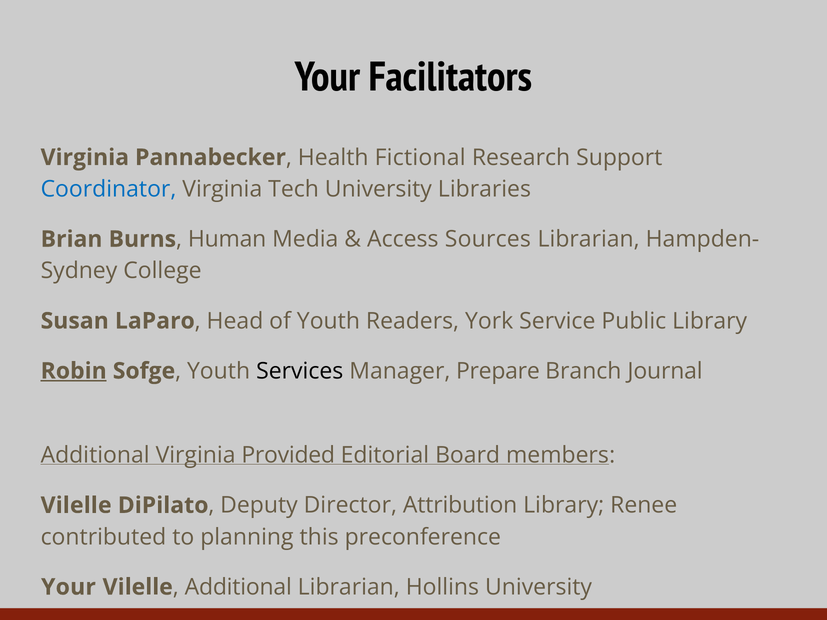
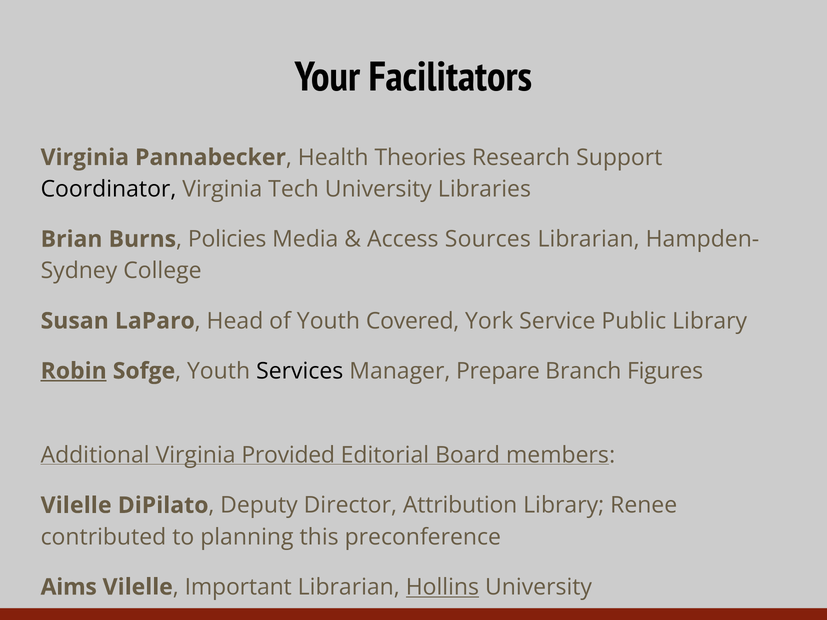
Fictional: Fictional -> Theories (420, 157)
Coordinator colour: blue -> black (108, 189)
Human: Human -> Policies (227, 239)
Readers: Readers -> Covered (413, 321)
Journal: Journal -> Figures (665, 371)
Your: Your -> Aims (69, 587)
Vilelle Additional: Additional -> Important (238, 587)
Hollins underline: none -> present (442, 587)
